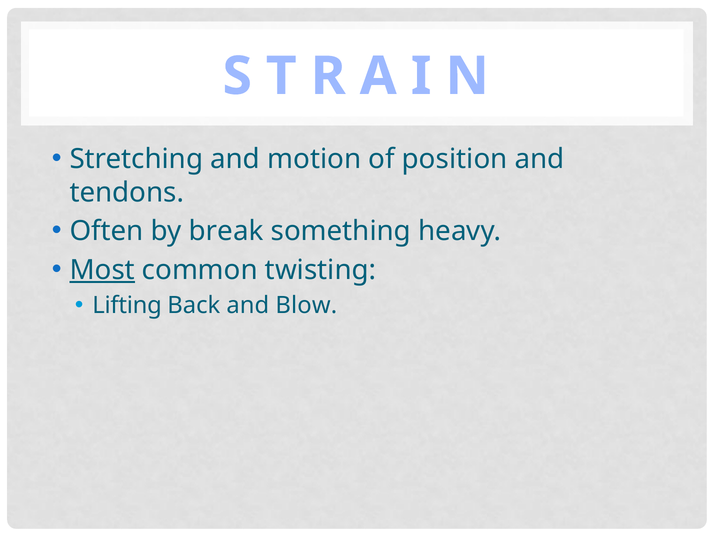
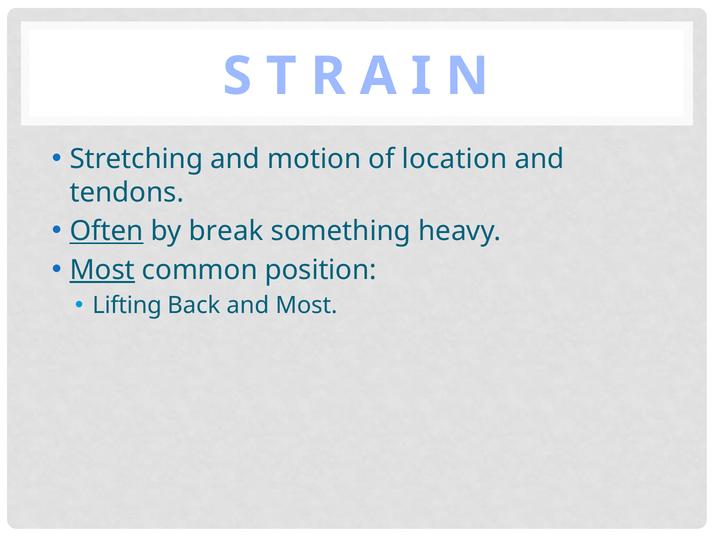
position: position -> location (455, 159)
Often underline: none -> present (107, 231)
twisting: twisting -> position (321, 270)
and Blow: Blow -> Most (306, 305)
